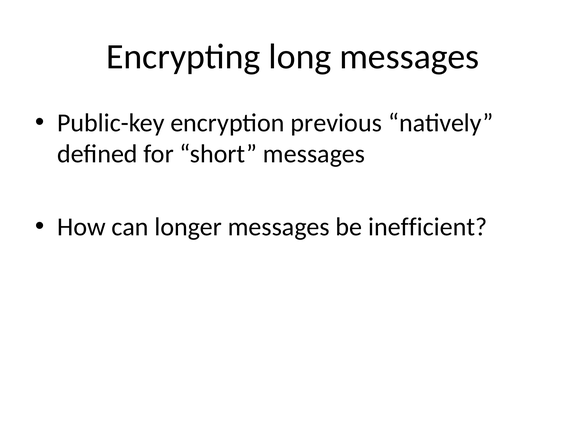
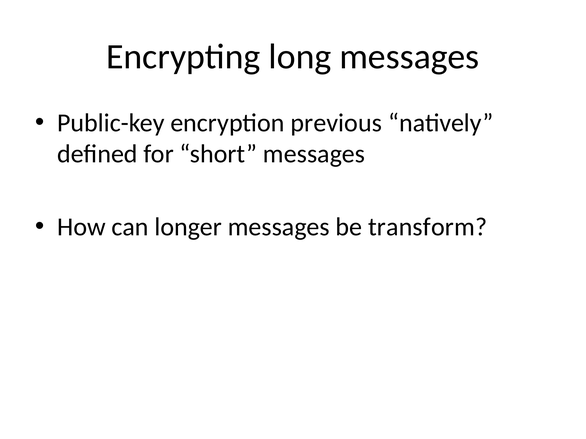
inefficient: inefficient -> transform (428, 227)
